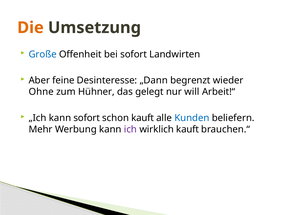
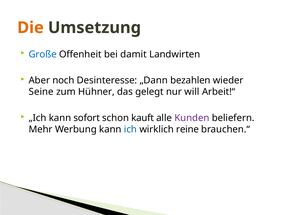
bei sofort: sofort -> damit (134, 54)
feine: feine -> noch (63, 80)
begrenzt: begrenzt -> bezahlen (190, 80)
Ohne: Ohne -> Seine (41, 92)
Kunden colour: blue -> purple (192, 118)
ich colour: purple -> blue (130, 130)
wirklich kauft: kauft -> reine (188, 130)
